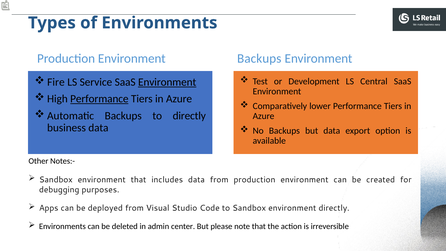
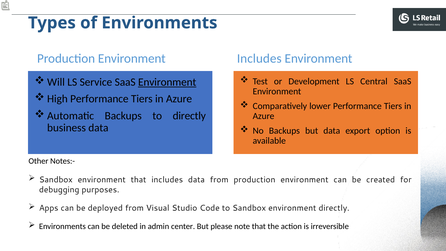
Environment Backups: Backups -> Includes (259, 58)
Fire: Fire -> Will (56, 82)
Performance underline: present -> none (99, 99)
